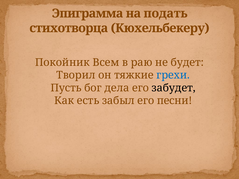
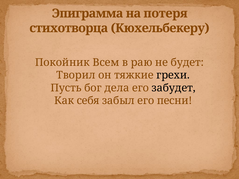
подать: подать -> потеря (166, 13)
грехи colour: blue -> black (173, 75)
есть: есть -> себя (88, 101)
